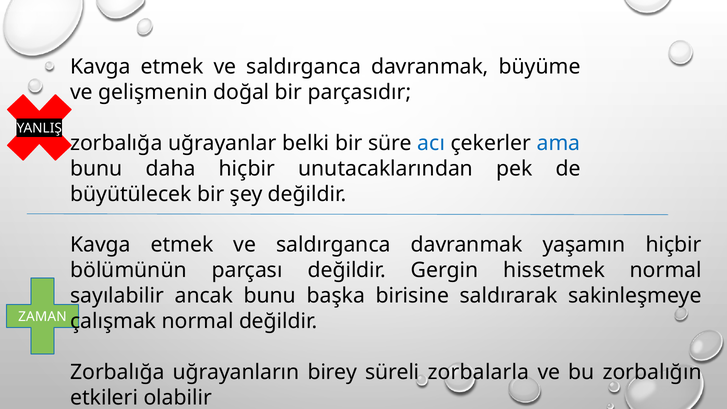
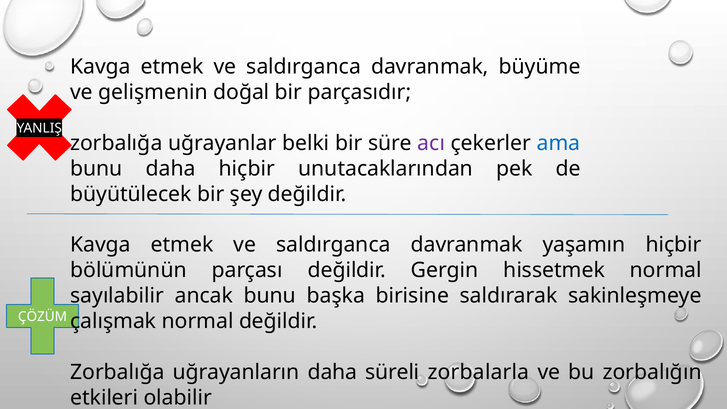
acı colour: blue -> purple (431, 143)
ZAMAN: ZAMAN -> ÇÖZÜM (43, 317)
uğrayanların birey: birey -> daha (332, 372)
